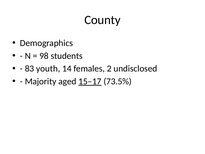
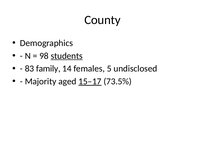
students underline: none -> present (67, 56)
youth: youth -> family (48, 69)
2: 2 -> 5 (109, 69)
